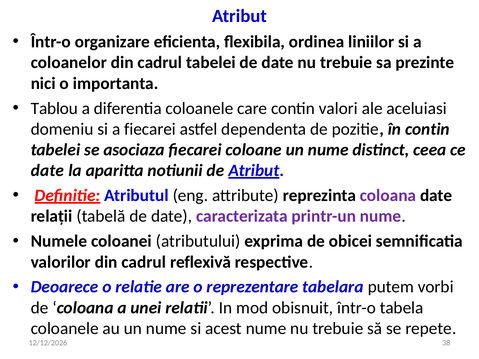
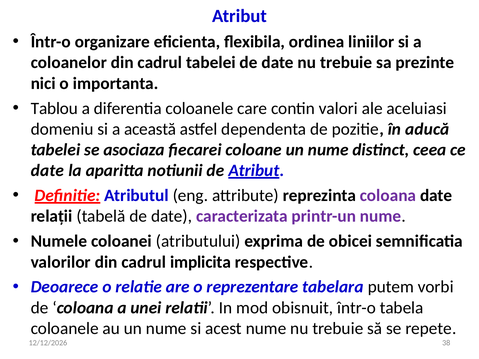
a fiecarei: fiecarei -> această (150, 129)
în contin: contin -> aducă (427, 129)
reflexivă: reflexivă -> implicita (200, 262)
